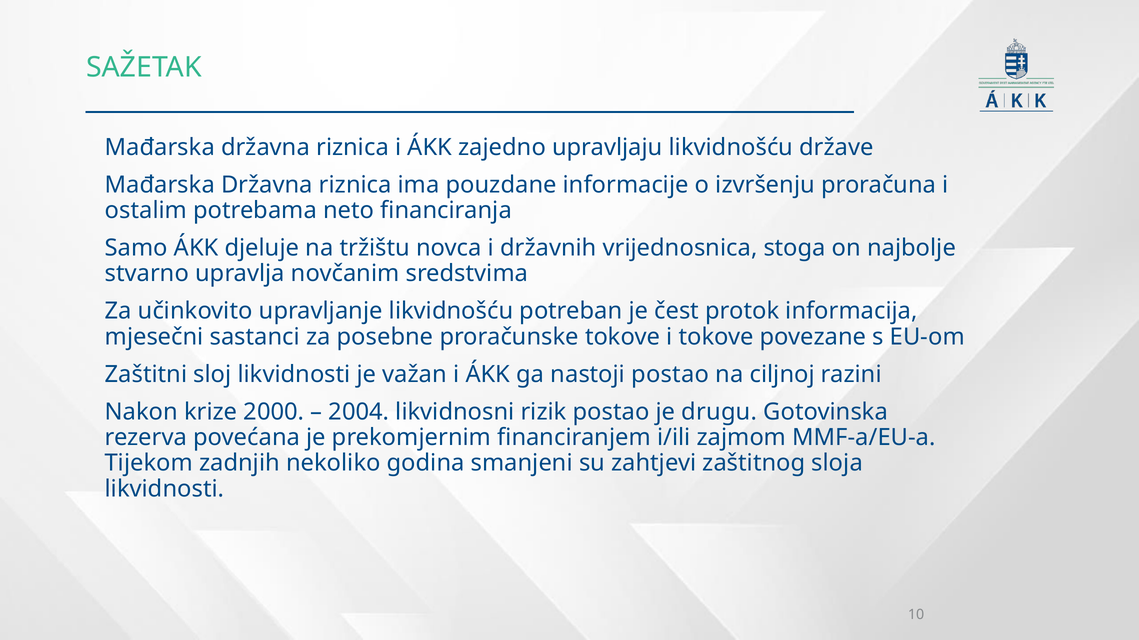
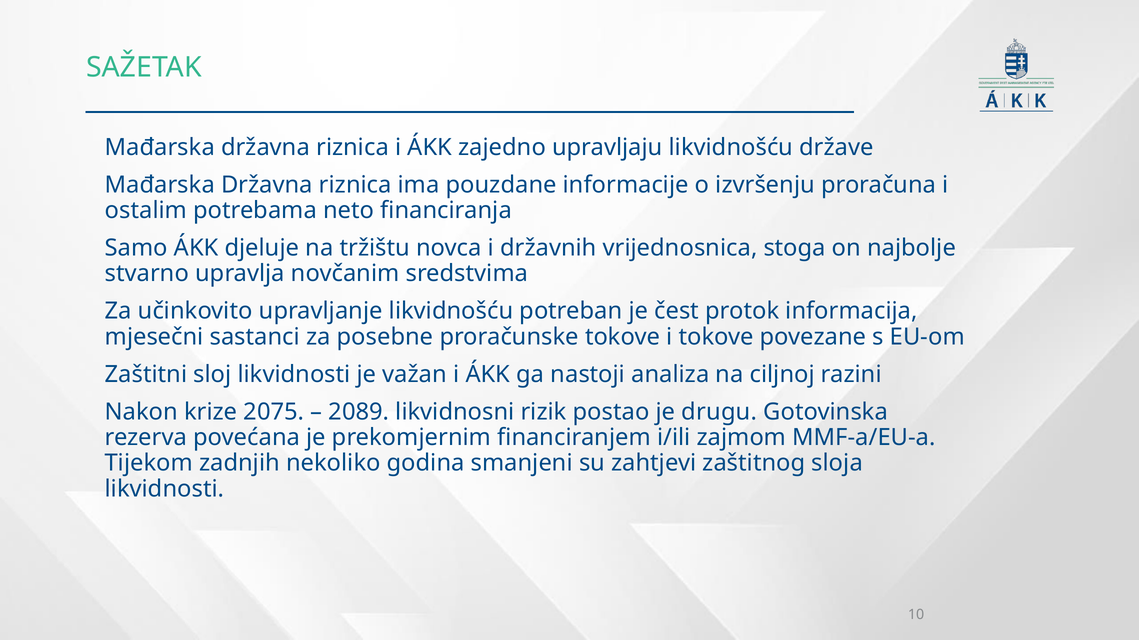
nastoji postao: postao -> analiza (670, 375)
2000: 2000 -> 2075 (274, 412)
2004: 2004 -> 2089 (359, 412)
